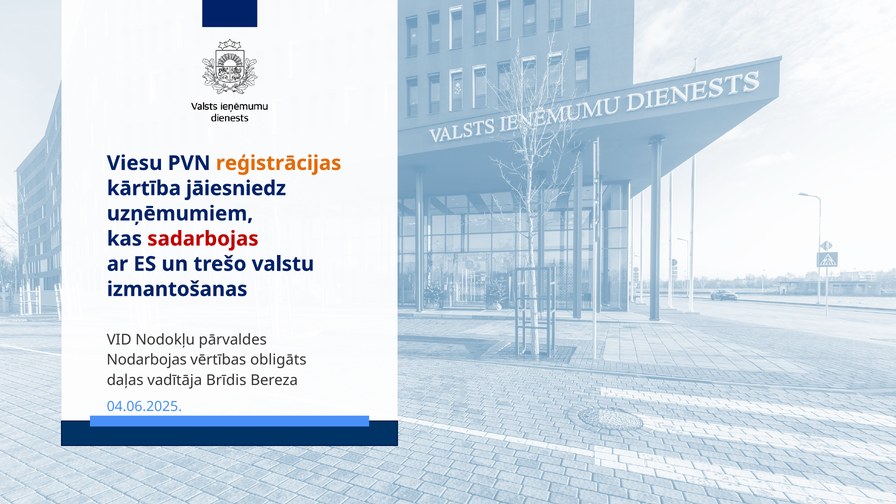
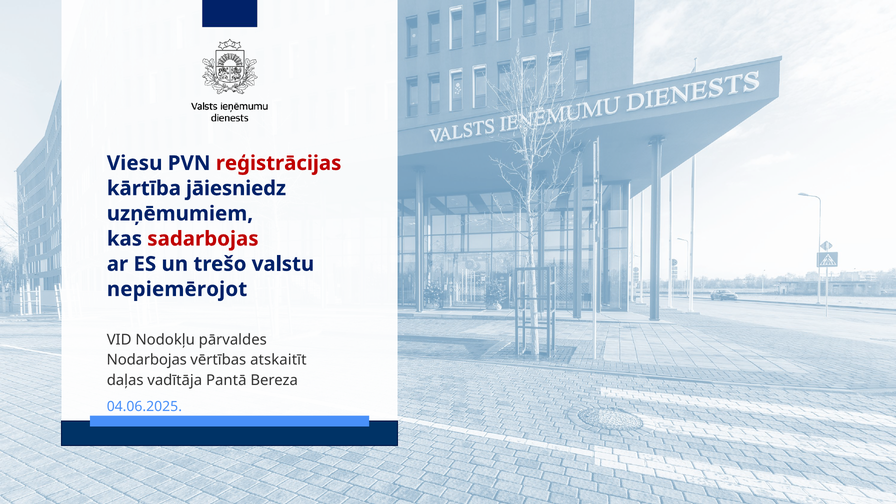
reģistrācijas colour: orange -> red (279, 163)
izmantošanas: izmantošanas -> nepiemērojot (177, 289)
obligāts: obligāts -> atskaitīt (278, 360)
Brīdis: Brīdis -> Pantā (226, 380)
